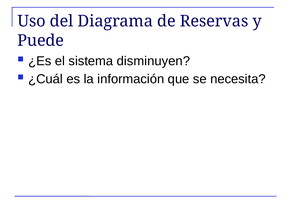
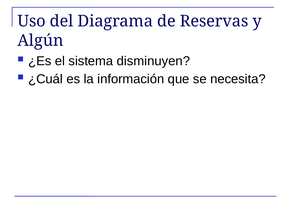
Puede: Puede -> Algún (41, 41)
